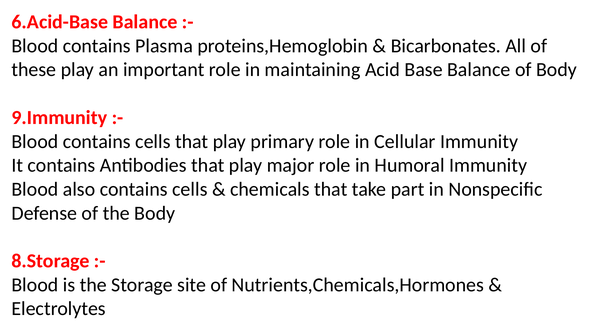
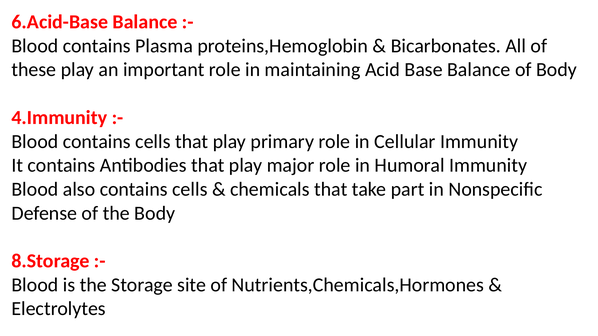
9.Immunity: 9.Immunity -> 4.Immunity (59, 118)
